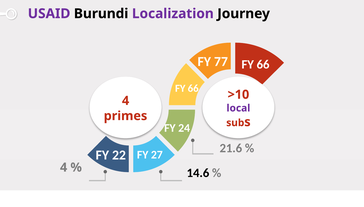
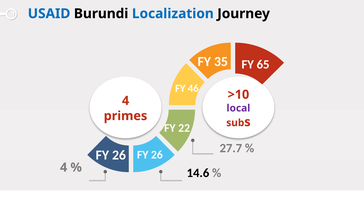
USAID colour: purple -> blue (49, 14)
Localization colour: purple -> blue (173, 14)
77: 77 -> 35 (221, 62)
66: 66 -> 65 (263, 64)
66: 66 -> 46 (193, 88)
24: 24 -> 22 (184, 128)
21.6: 21.6 -> 27.7 (231, 148)
22: 22 -> 26 (119, 155)
27: 27 -> 26 (157, 154)
